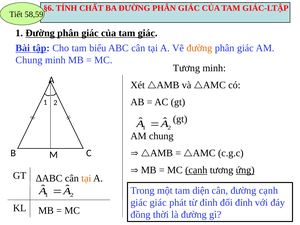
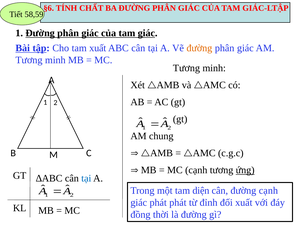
tam biểu: biểu -> xuất (98, 48)
Chung: Chung -> Tương (29, 60)
cạnh underline: present -> none (196, 170)
tại colour: orange -> blue (86, 178)
giác giác: giác -> phát (158, 203)
đối đỉnh: đỉnh -> xuất (244, 203)
